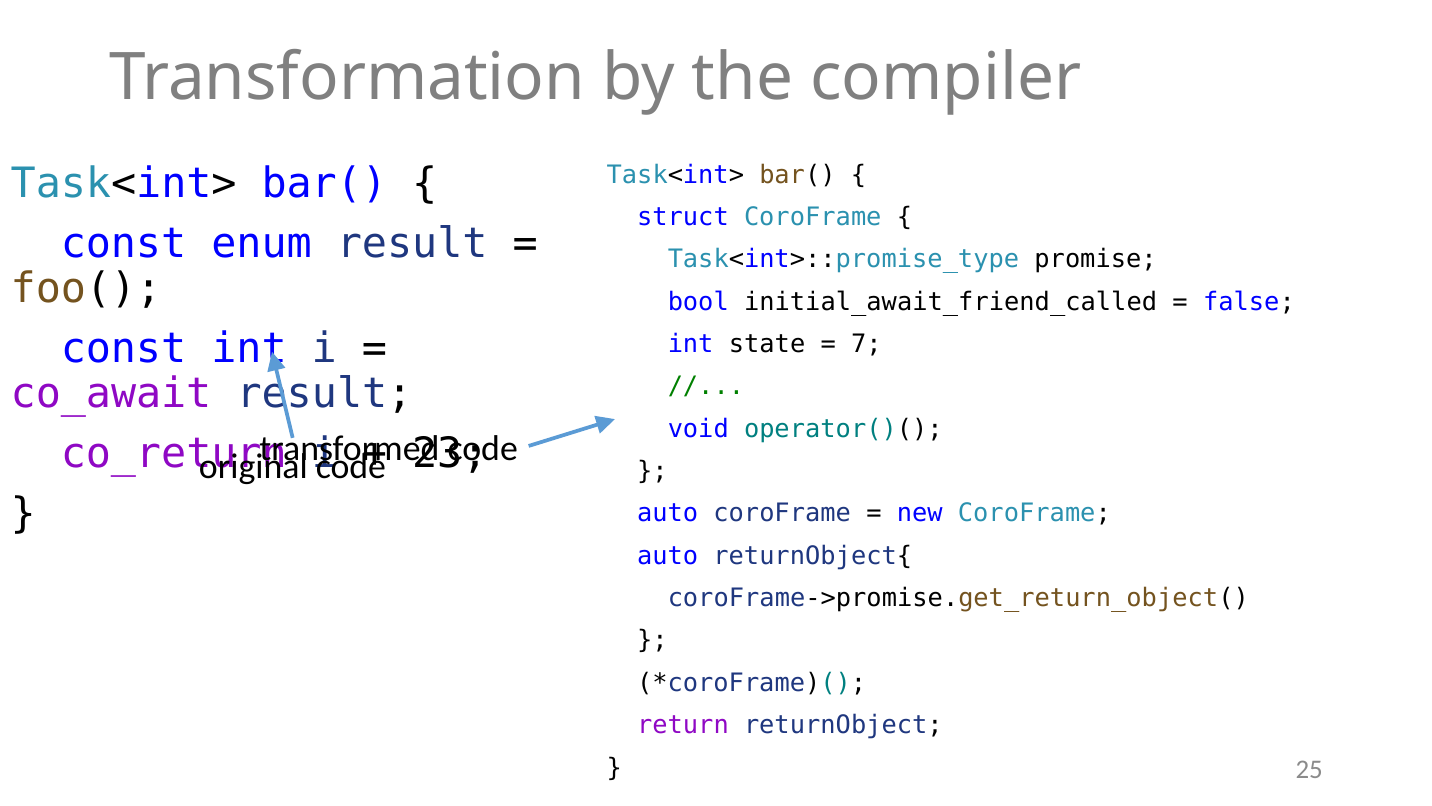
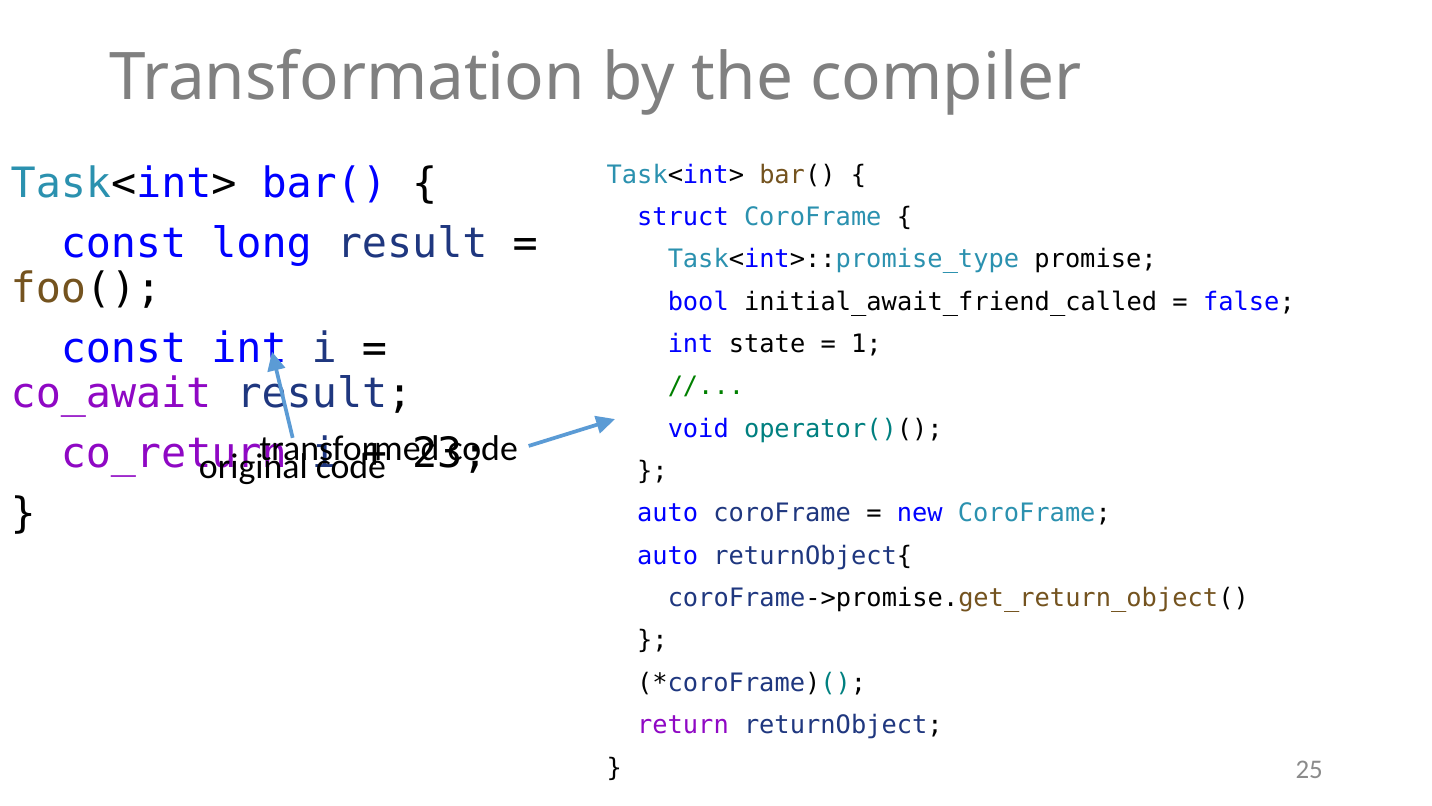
enum: enum -> long (262, 243)
7: 7 -> 1 (866, 344)
